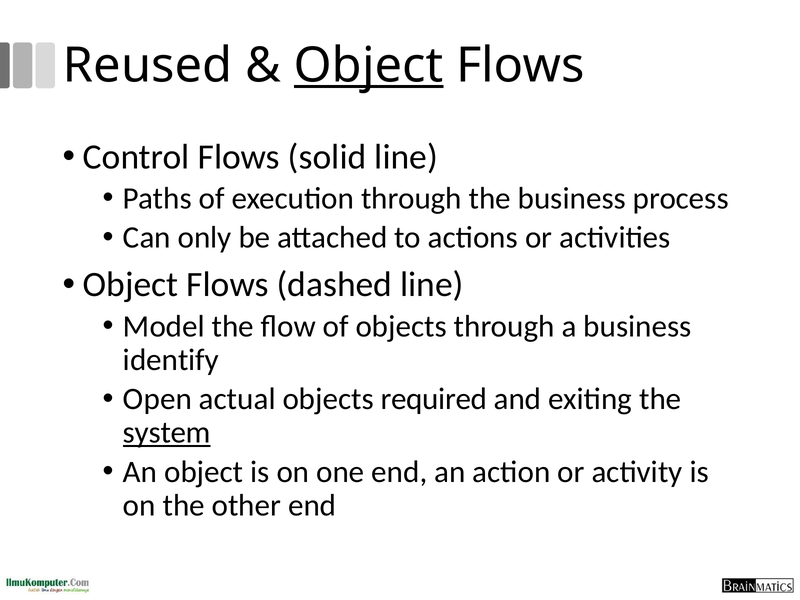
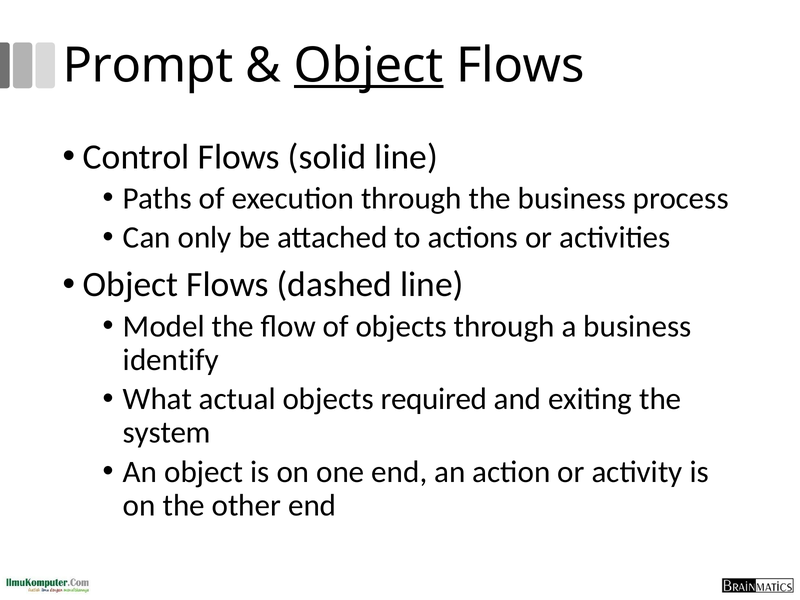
Reused: Reused -> Prompt (148, 66)
Open: Open -> What (158, 399)
system underline: present -> none (167, 433)
